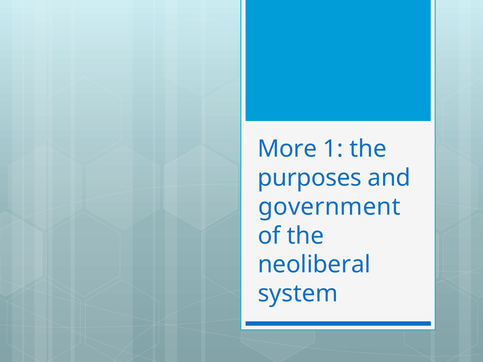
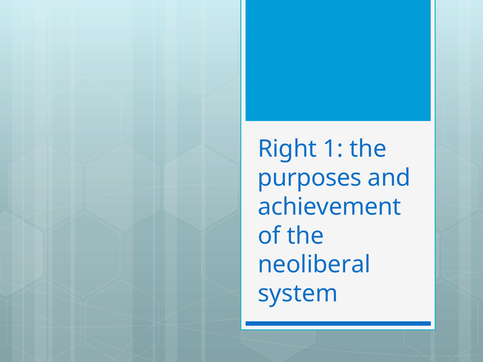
More: More -> Right (287, 149)
government: government -> achievement (330, 207)
